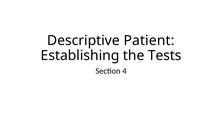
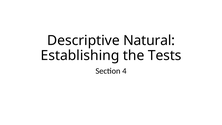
Patient: Patient -> Natural (149, 41)
